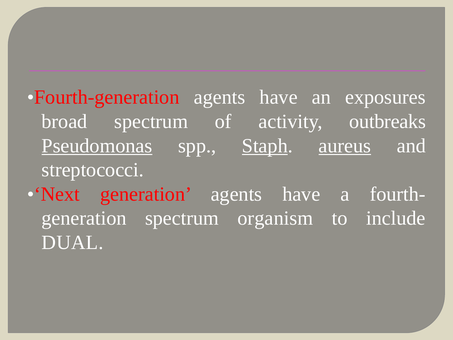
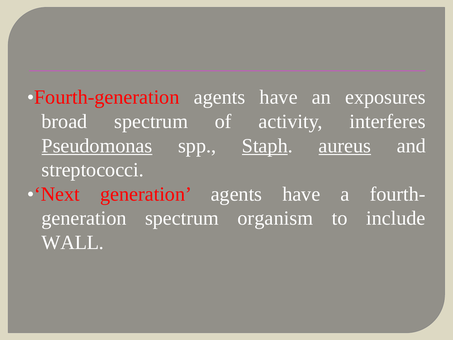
outbreaks: outbreaks -> interferes (387, 121)
DUAL: DUAL -> WALL (73, 242)
